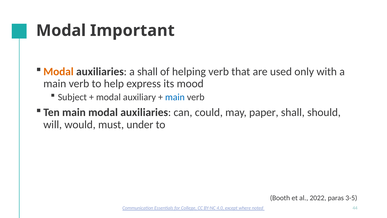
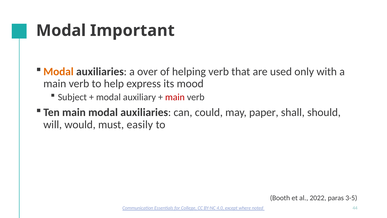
a shall: shall -> over (147, 71)
main colour: blue -> red (175, 97)
under: under -> easily (140, 124)
